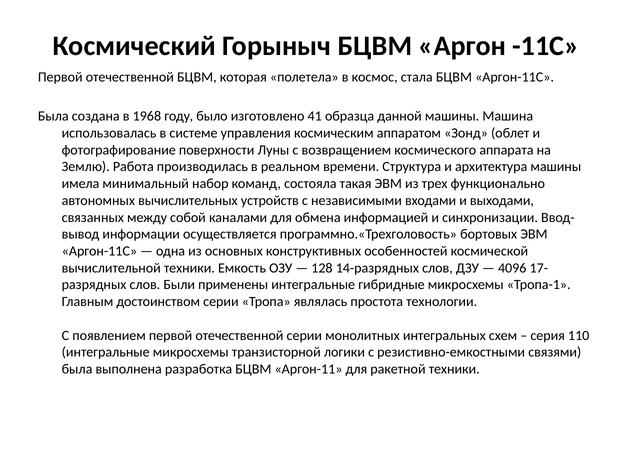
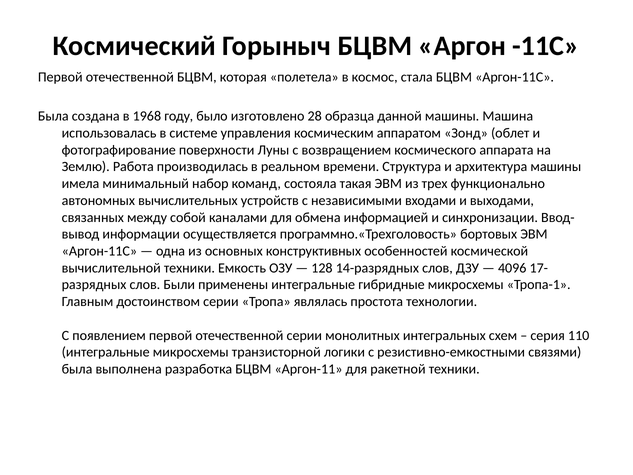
41: 41 -> 28 (315, 116)
